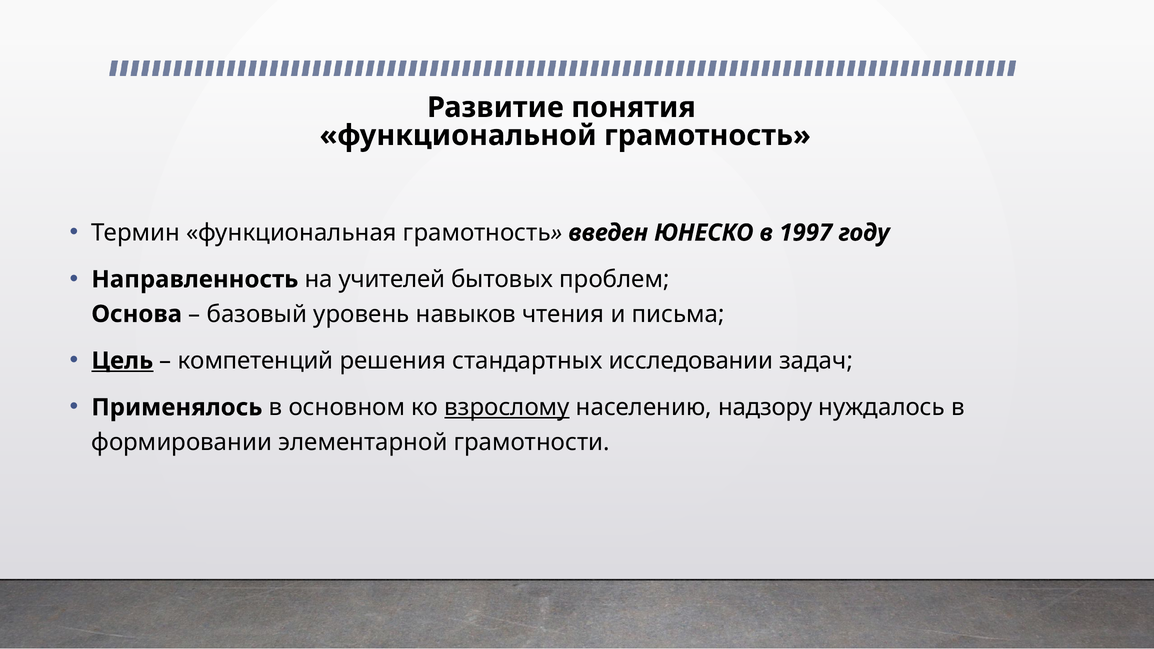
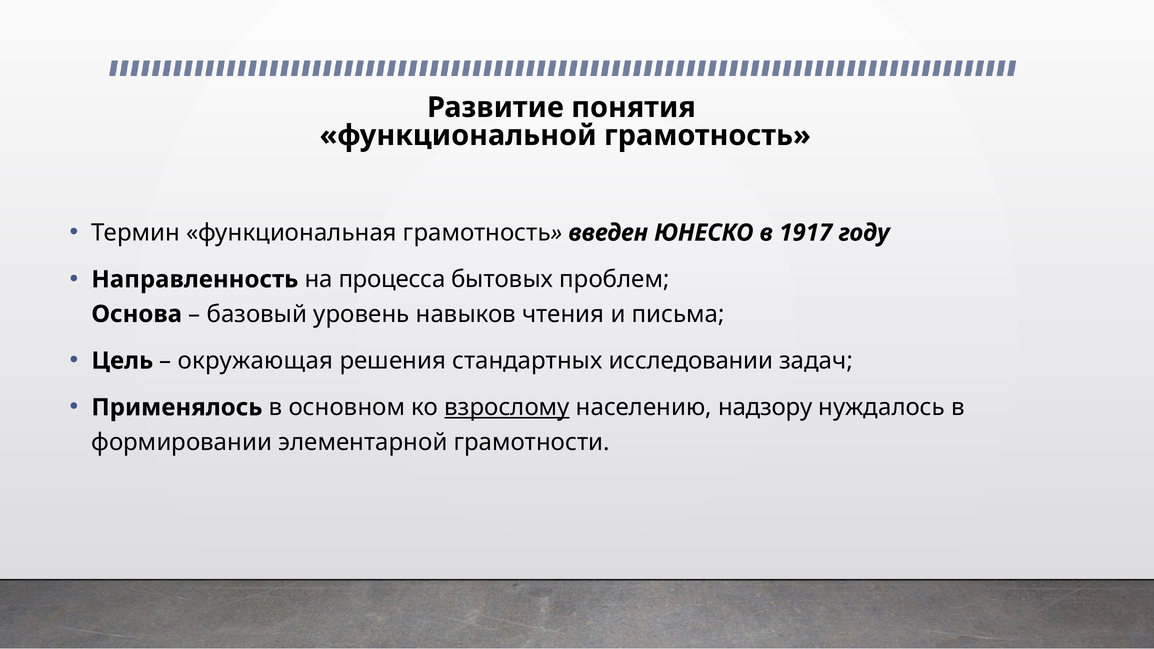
1997: 1997 -> 1917 (806, 233)
учителей: учителей -> процесса (392, 279)
Цель underline: present -> none (122, 361)
компетенций: компетенций -> окружающая (255, 361)
